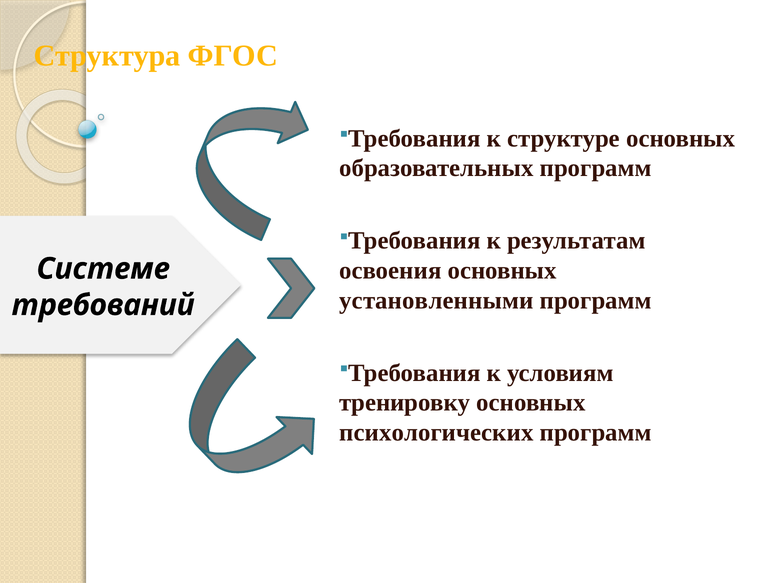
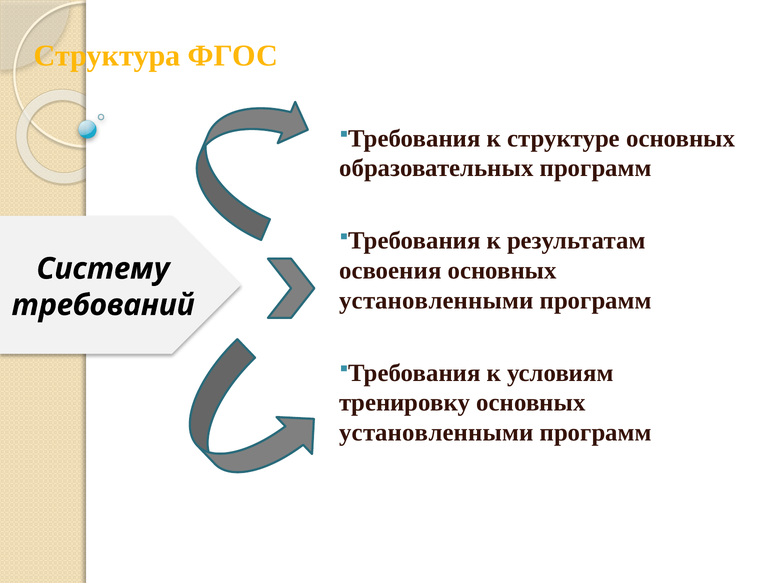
Системе: Системе -> Систему (103, 269)
психологических: психологических -> установленными (436, 432)
